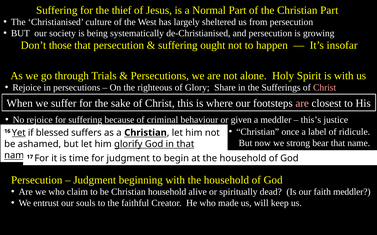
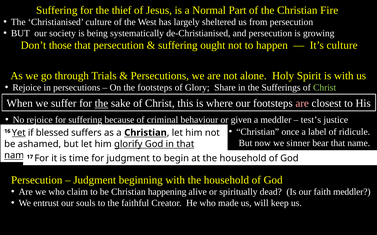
Christian Part: Part -> Fire (329, 10)
It’s insofar: insofar -> culture (342, 45)
the righteous: righteous -> footsteps (155, 88)
Christ colour: pink -> light green (325, 88)
the underline: none -> present (101, 104)
this’s: this’s -> test’s (311, 120)
strong: strong -> sinner (298, 143)
Christian household: household -> happening (167, 192)
